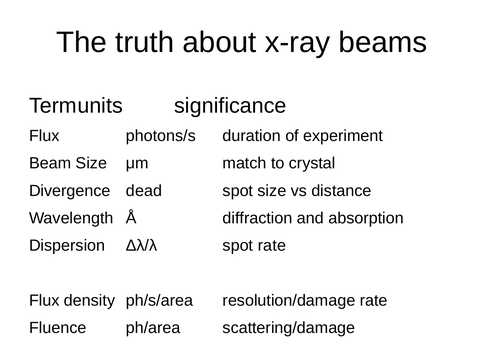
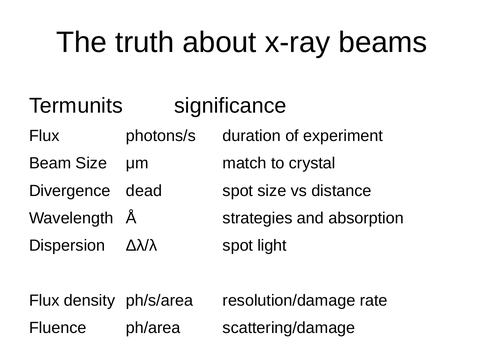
diffraction: diffraction -> strategies (258, 218)
spot rate: rate -> light (272, 246)
